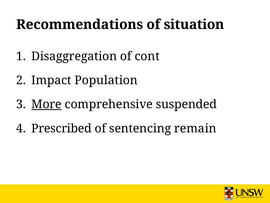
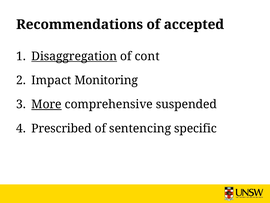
situation: situation -> accepted (194, 24)
Disaggregation underline: none -> present (74, 56)
Population: Population -> Monitoring (106, 80)
remain: remain -> specific (195, 128)
